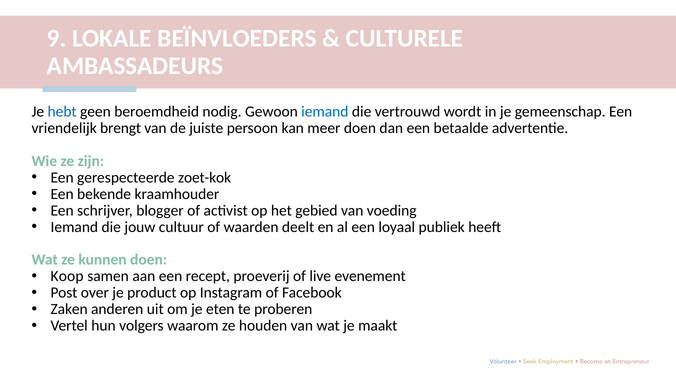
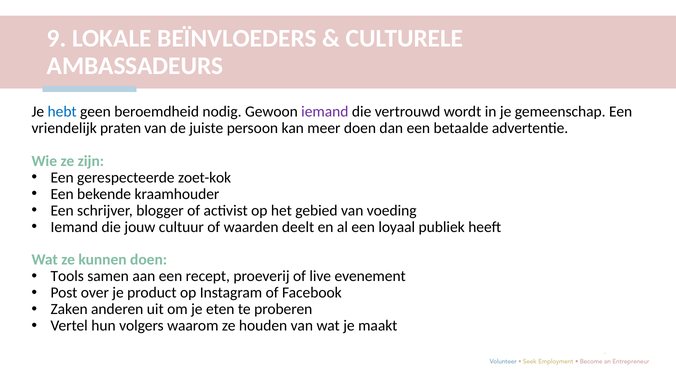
iemand colour: blue -> purple (325, 112)
brengt: brengt -> praten (121, 128)
Koop: Koop -> Tools (67, 277)
